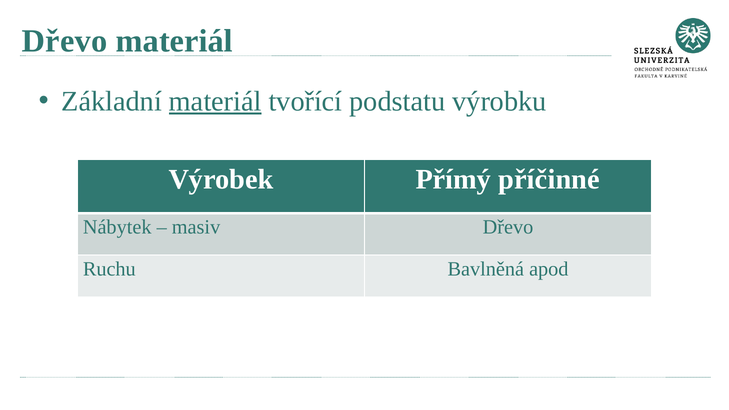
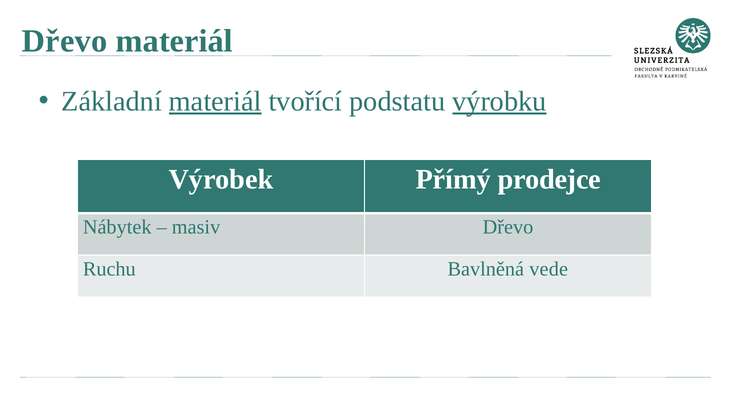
výrobku underline: none -> present (499, 101)
příčinné: příčinné -> prodejce (549, 179)
apod: apod -> vede (549, 269)
